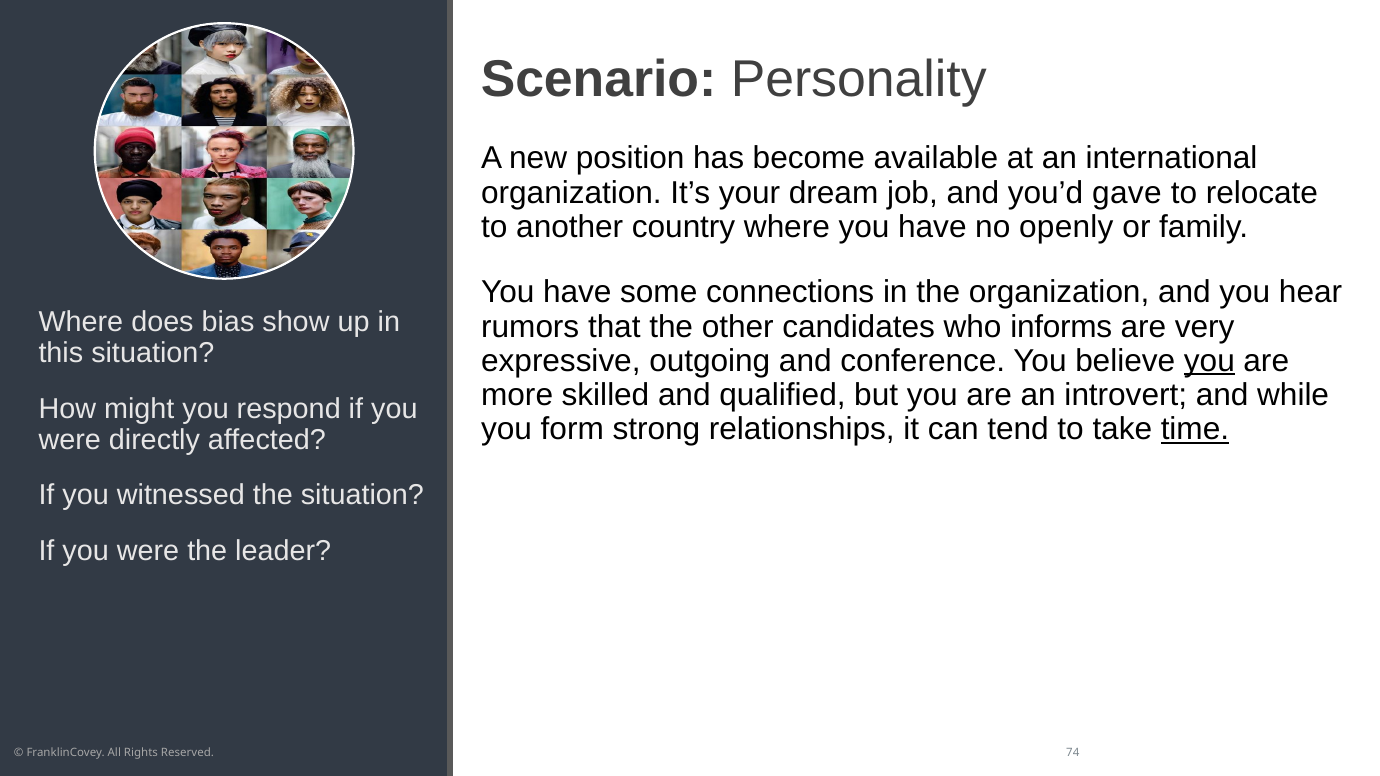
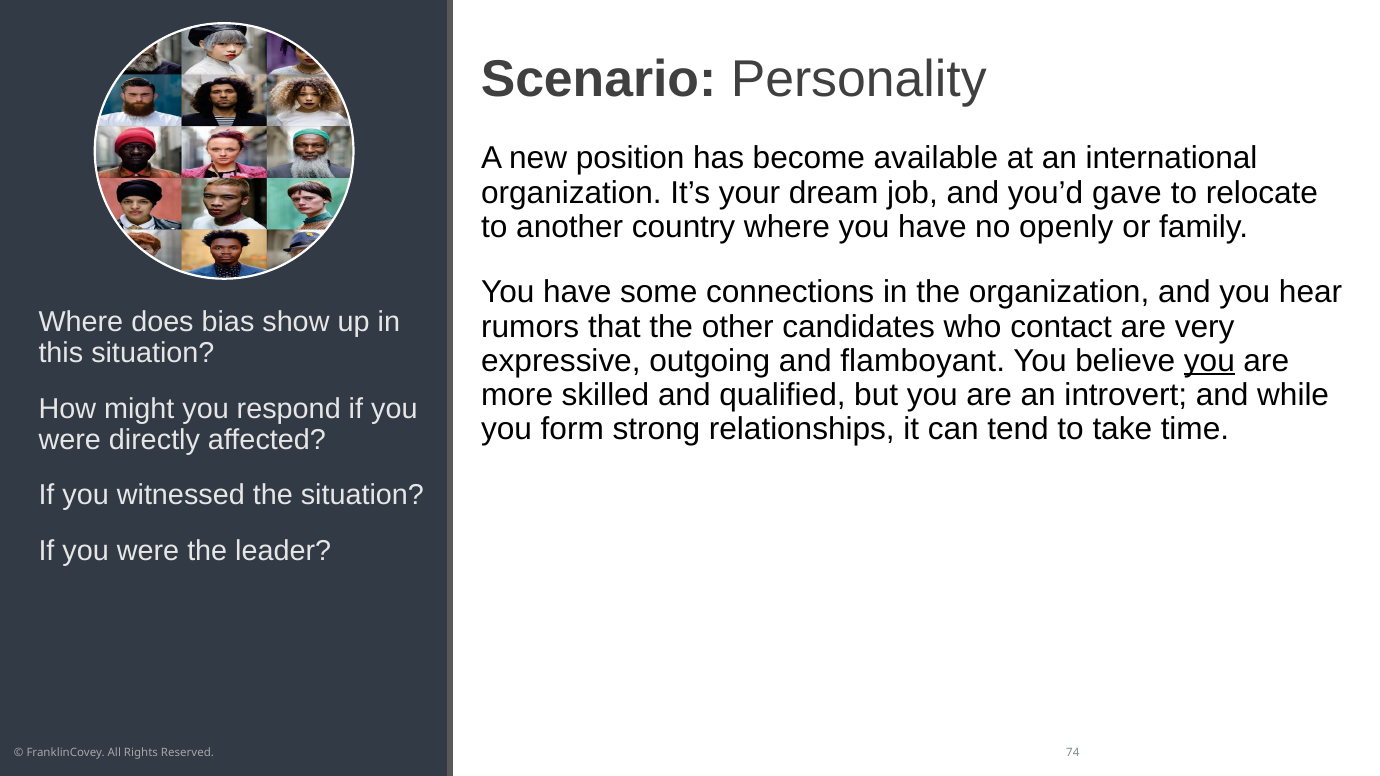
informs: informs -> contact (1061, 327)
conference: conference -> flamboyant (923, 361)
time underline: present -> none (1195, 429)
